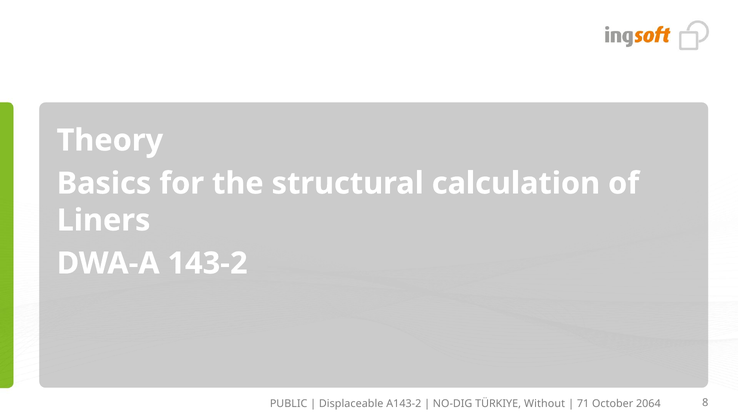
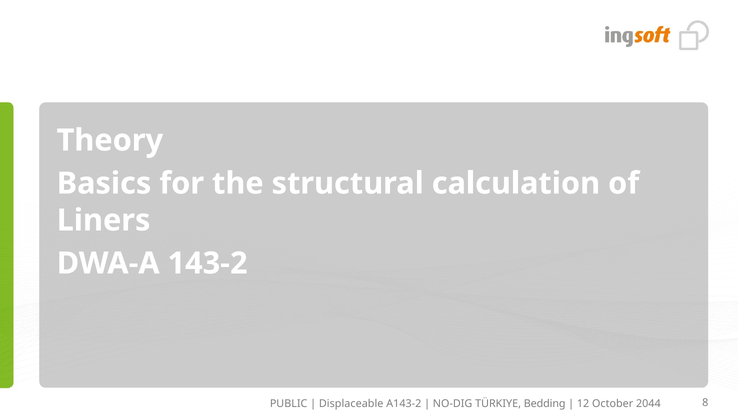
Without: Without -> Bedding (545, 404)
71: 71 -> 12 (583, 404)
2064: 2064 -> 2044 (648, 404)
